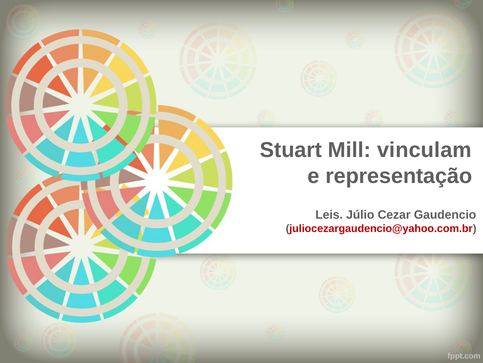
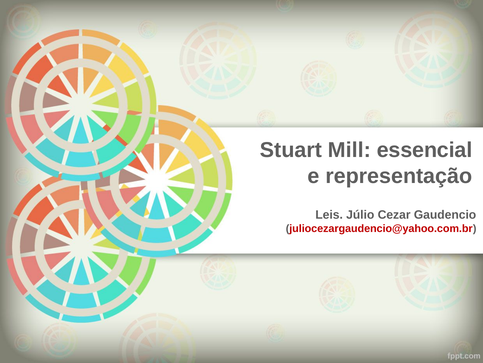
vinculam: vinculam -> essencial (425, 150)
